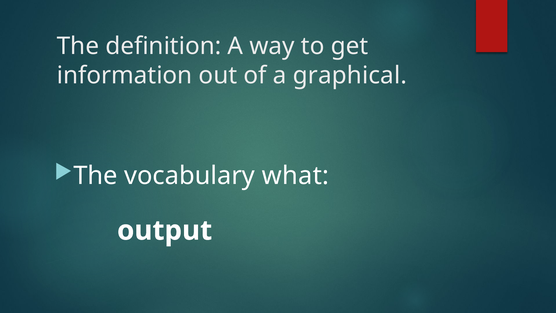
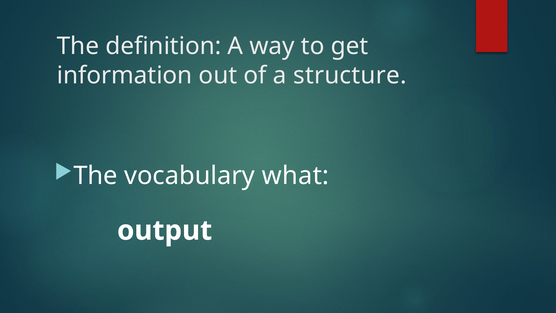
graphical: graphical -> structure (350, 75)
